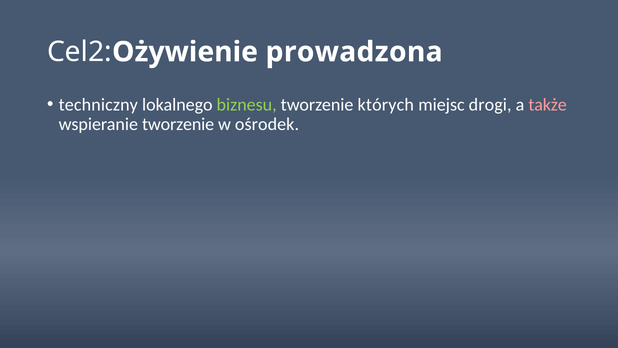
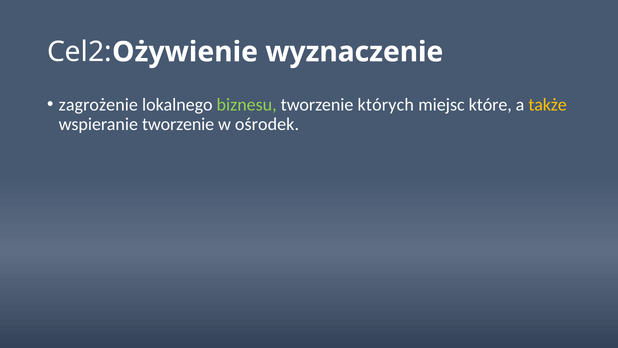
prowadzona: prowadzona -> wyznaczenie (354, 52)
techniczny: techniczny -> zagrożenie (98, 104)
drogi: drogi -> które (490, 104)
także colour: pink -> yellow (548, 104)
